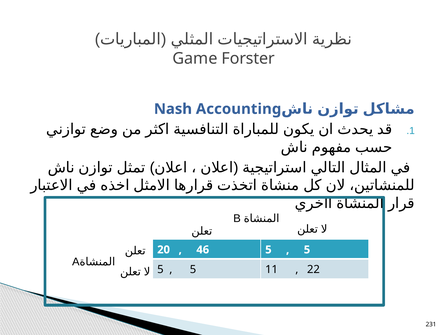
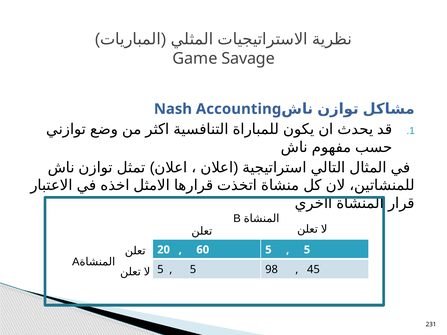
Forster: Forster -> Savage (248, 58)
46: 46 -> 60 (203, 250)
11: 11 -> 98 (272, 270)
22: 22 -> 45 (313, 270)
